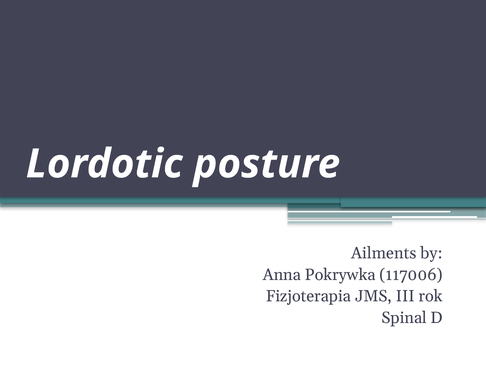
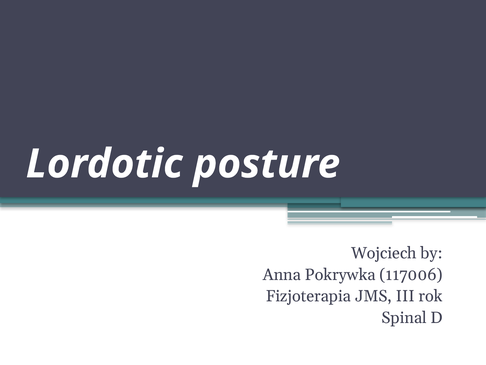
Ailments: Ailments -> Wojciech (384, 253)
